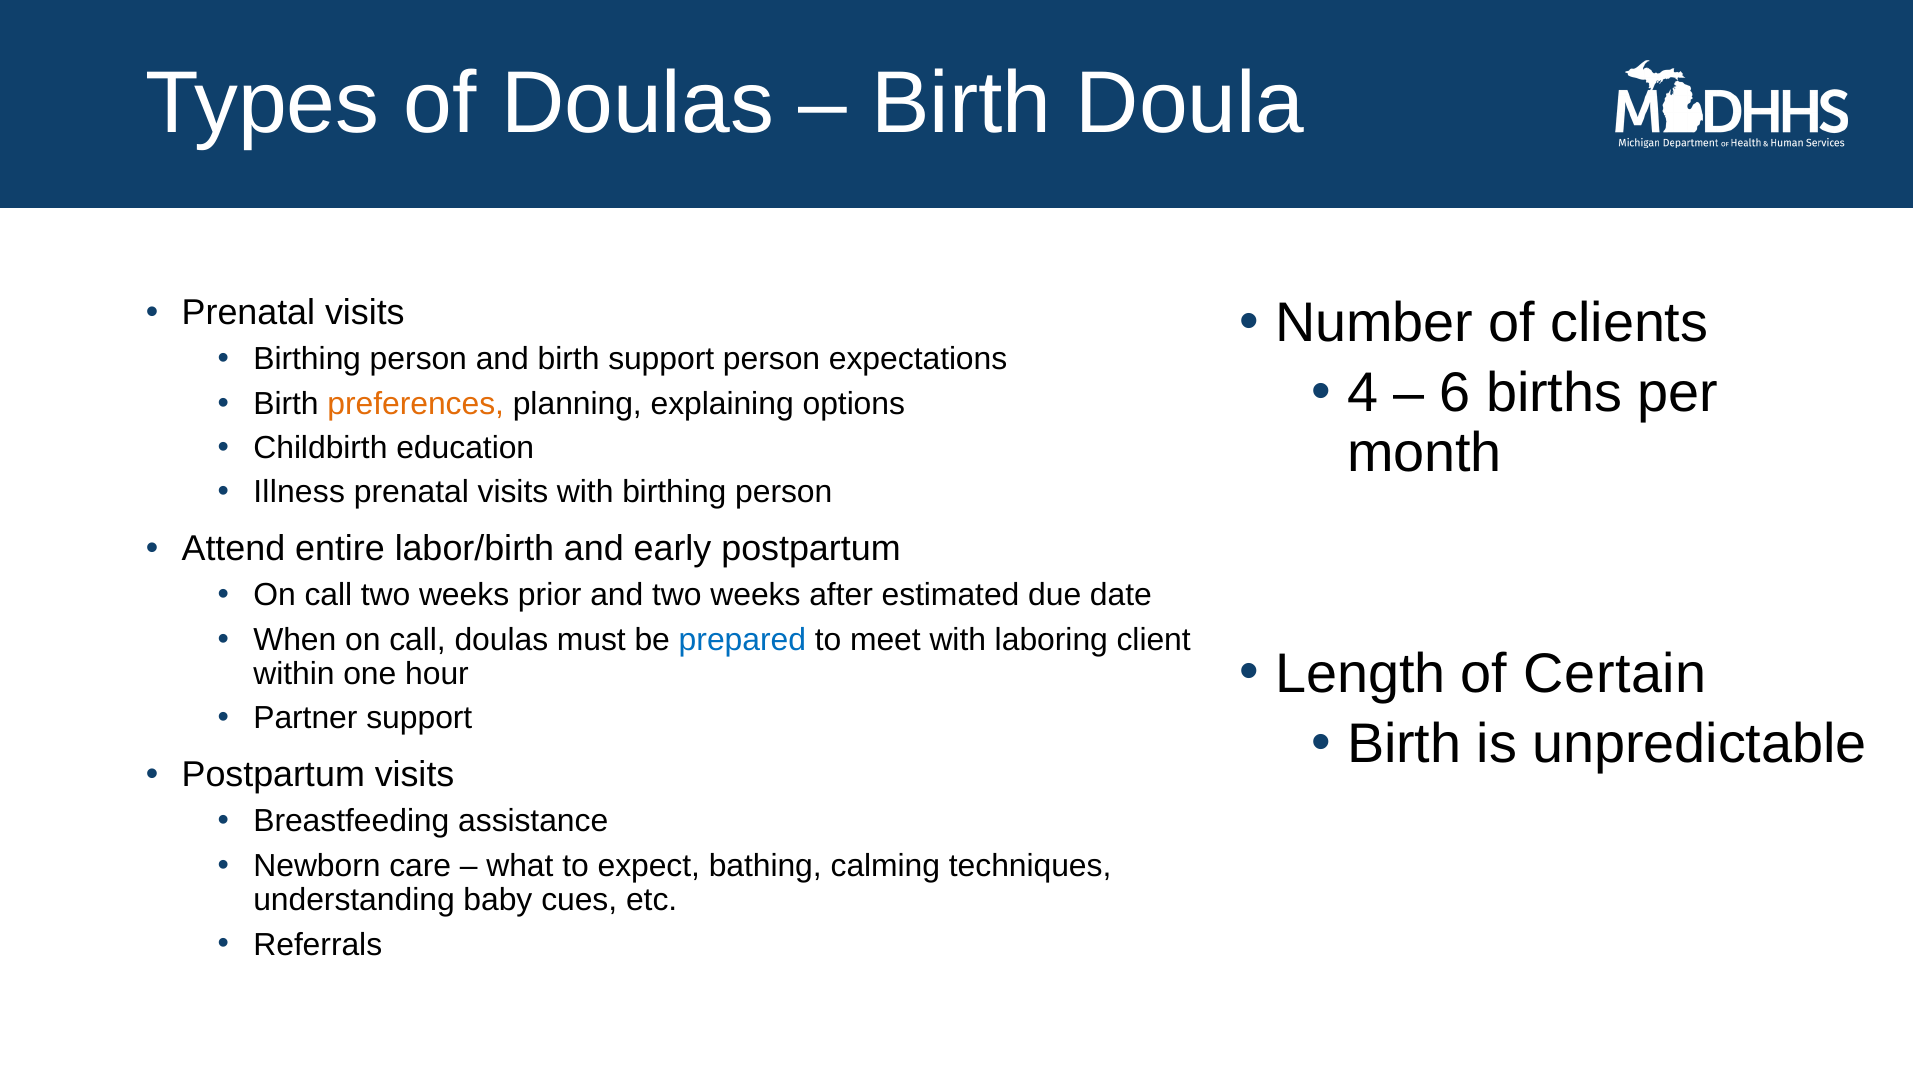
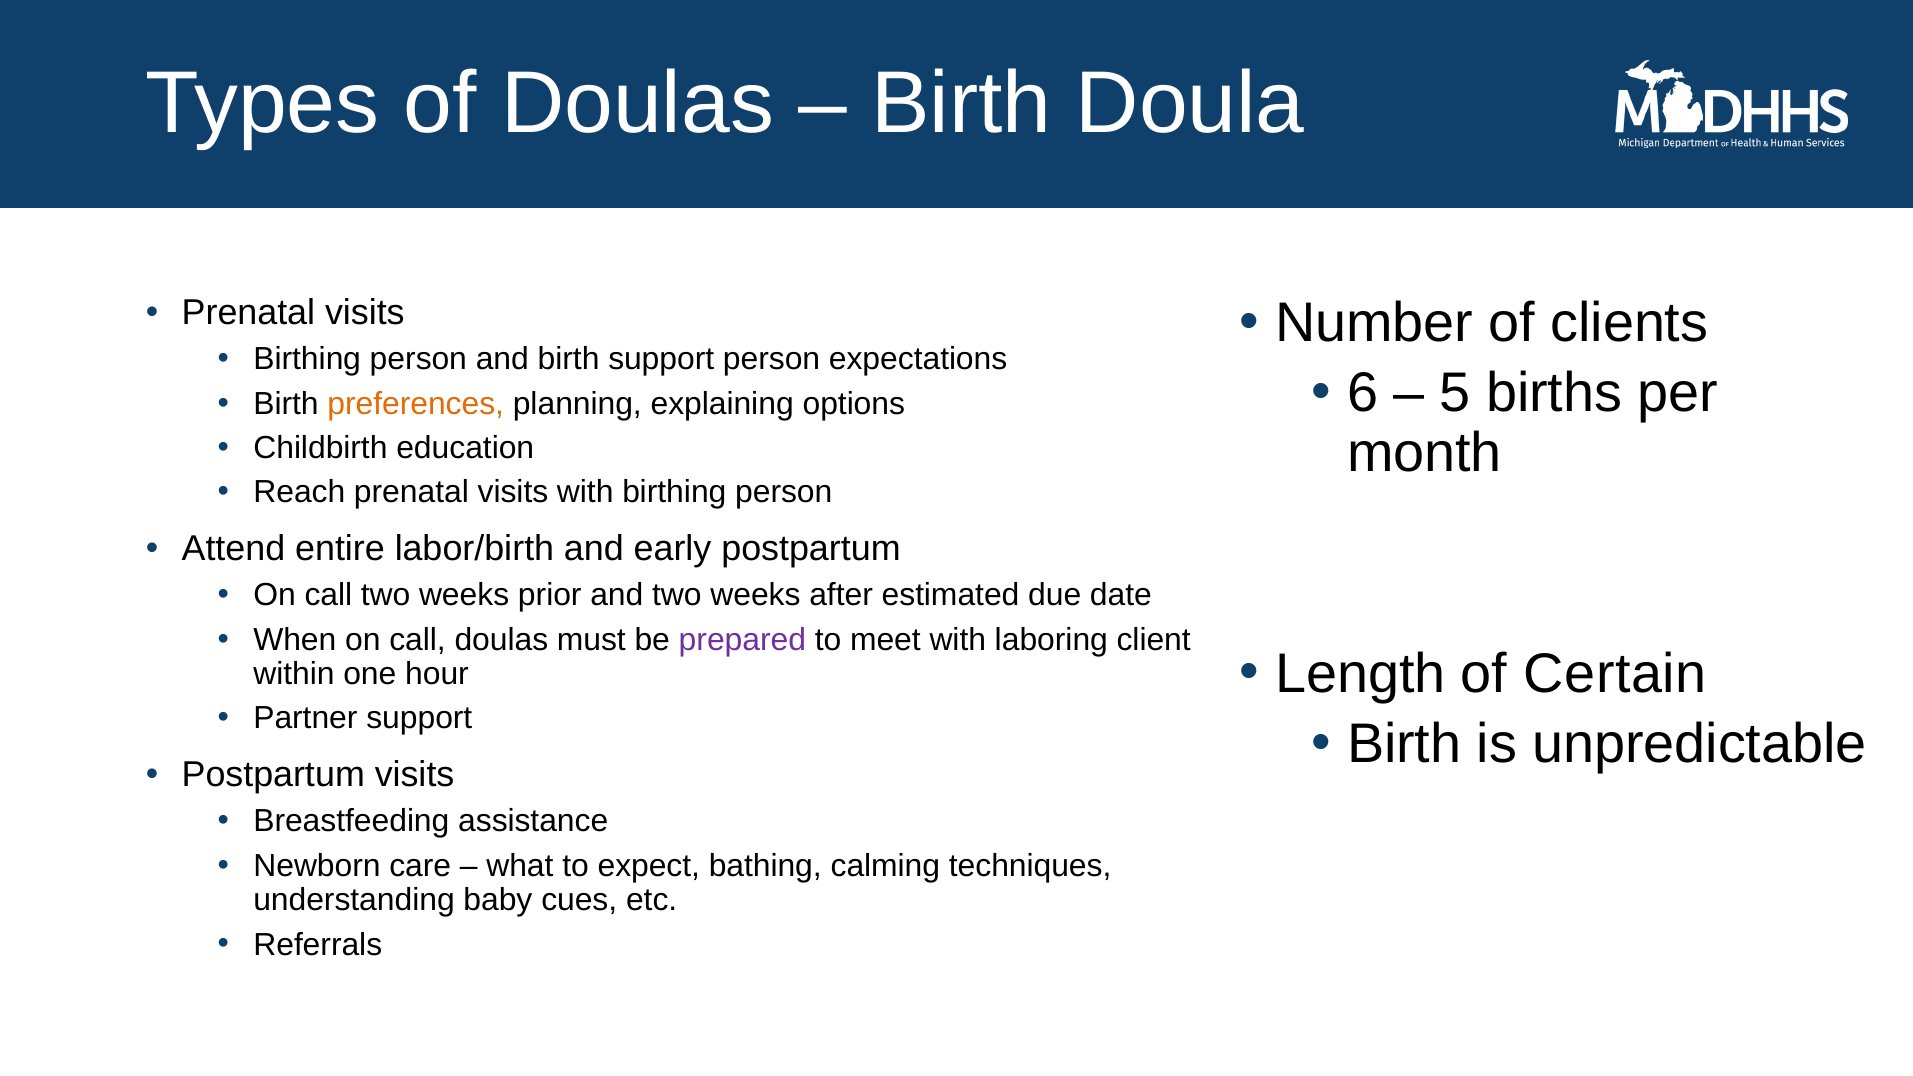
4: 4 -> 6 (1363, 393)
6: 6 -> 5 (1455, 393)
Illness: Illness -> Reach (299, 492)
prepared colour: blue -> purple (742, 640)
